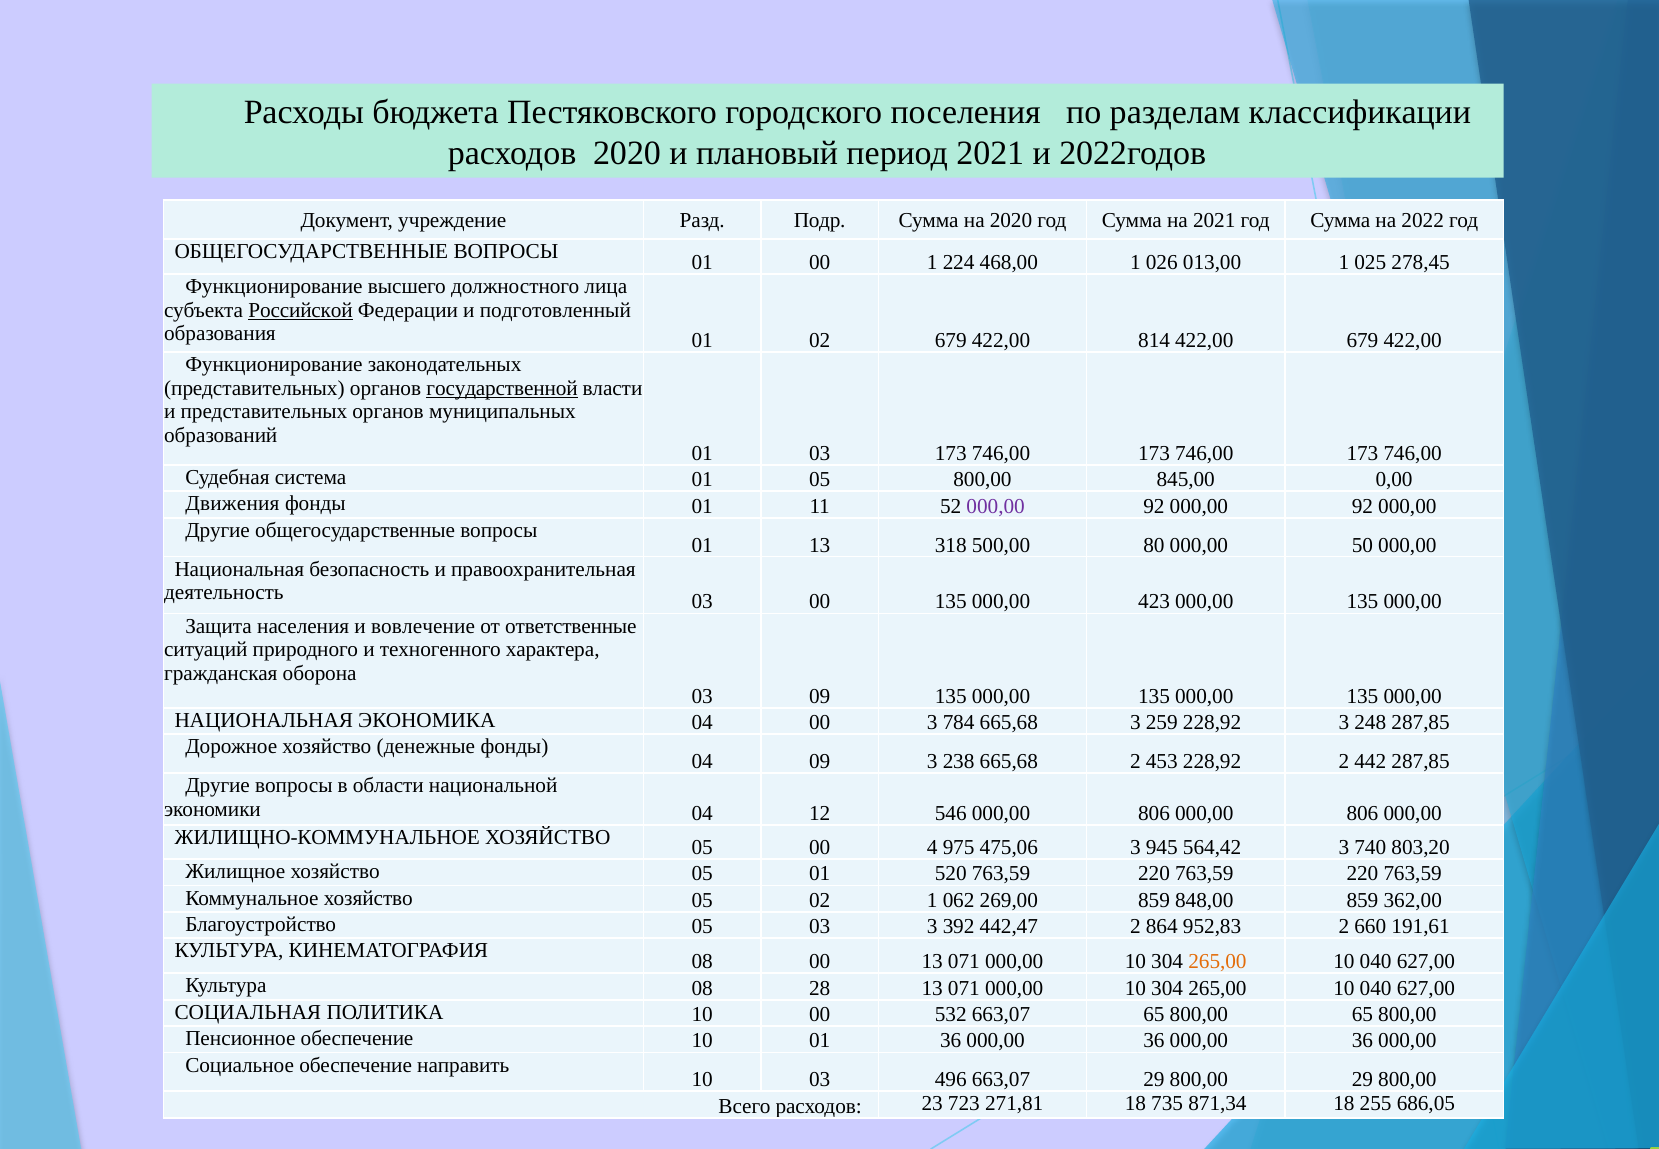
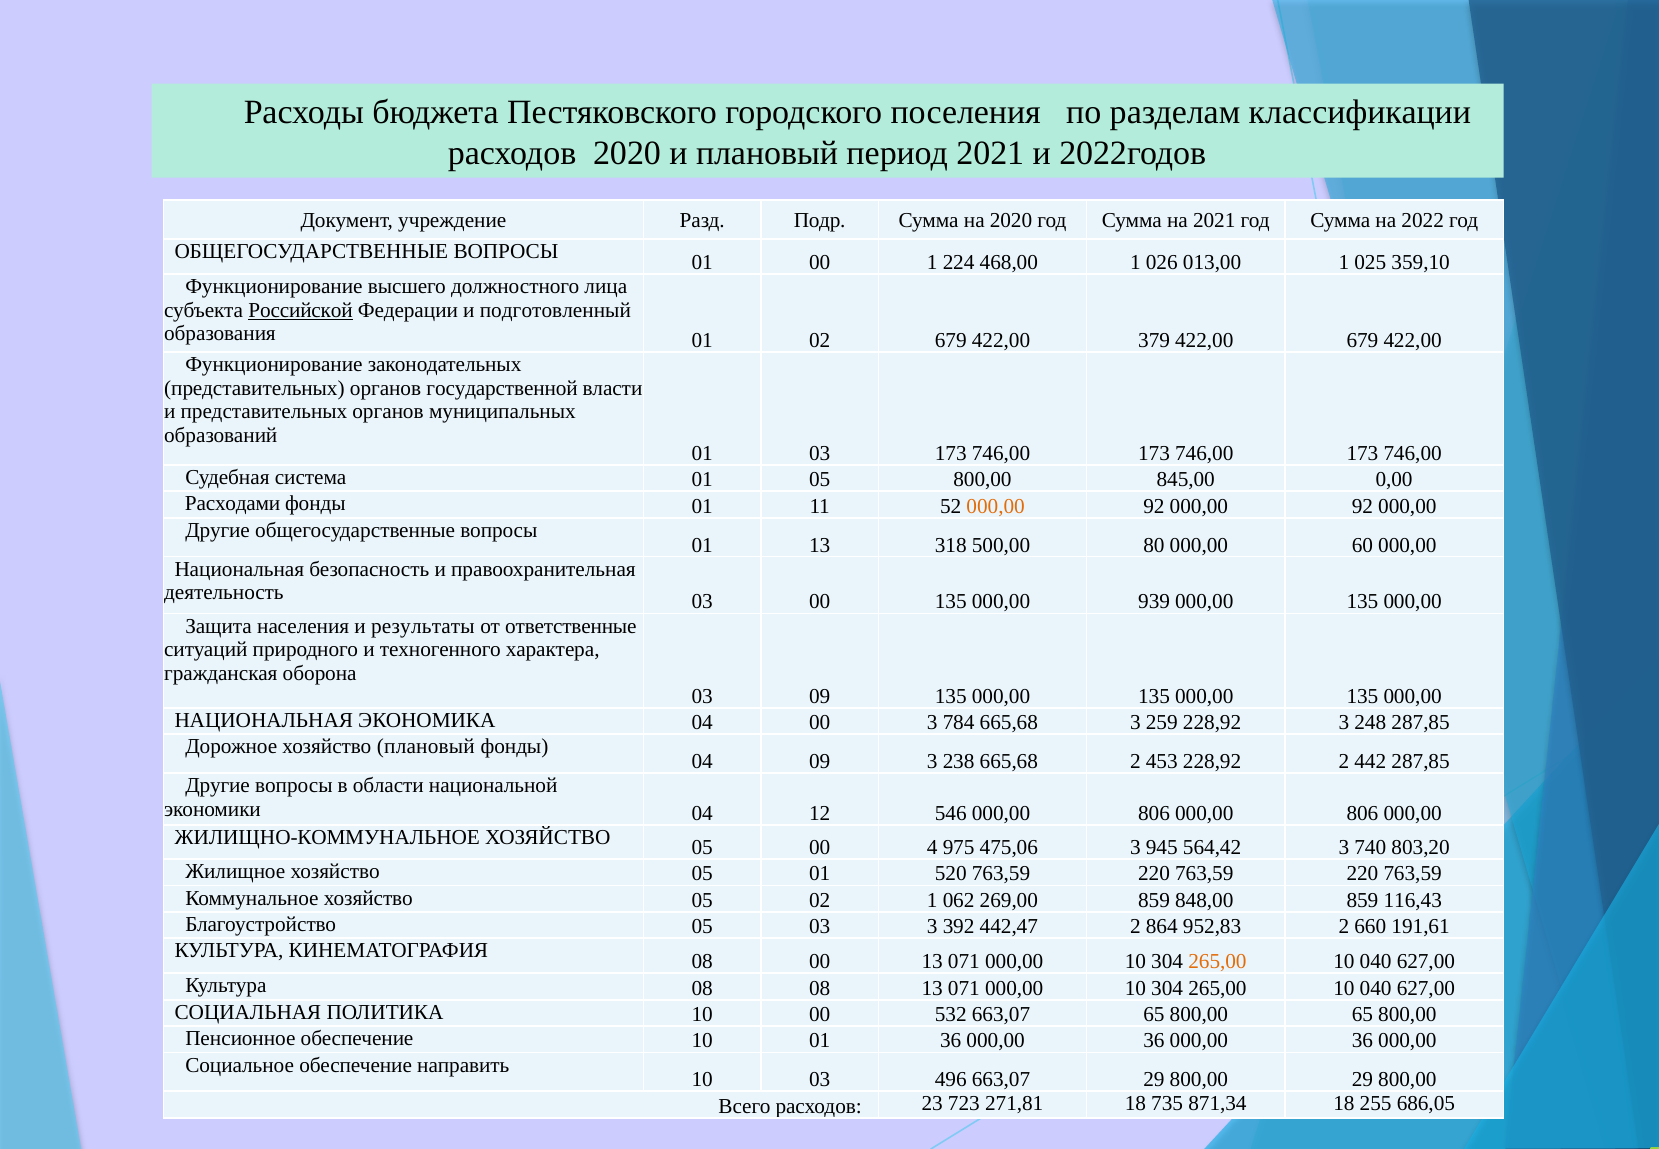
278,45: 278,45 -> 359,10 (1421, 263)
814: 814 -> 379 (1154, 340)
государственной underline: present -> none (502, 388)
Движения: Движения -> Расходами (233, 504)
000,00 colour: purple -> orange (996, 506)
50: 50 -> 60 (1362, 545)
423: 423 -> 939 (1154, 602)
вовлечение: вовлечение -> результаты (423, 626)
хозяйство денежные: денежные -> плановый (426, 746)
362,00: 362,00 -> 116,43 (1413, 900)
08 28: 28 -> 08 (820, 988)
